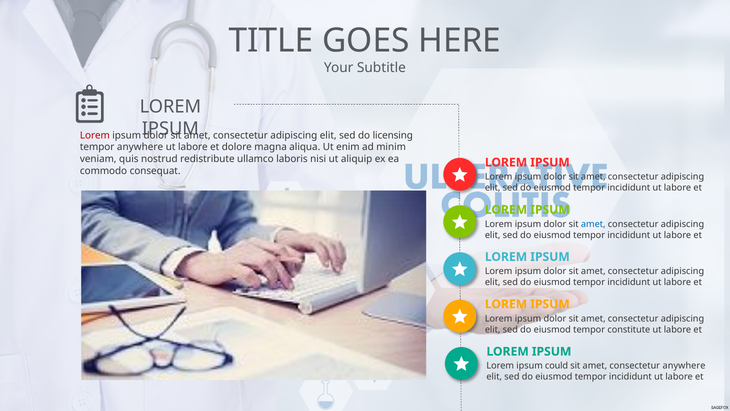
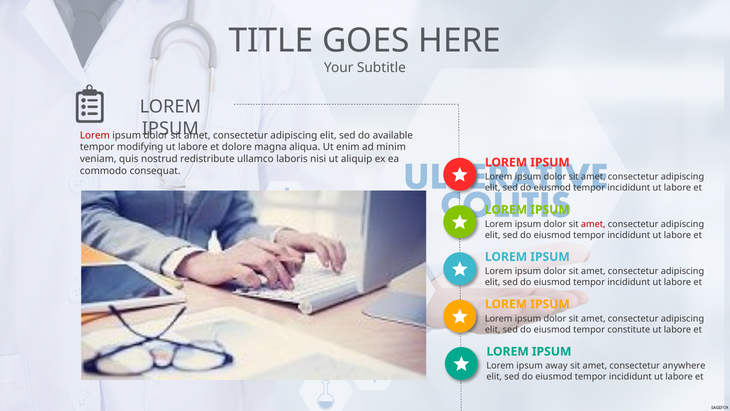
licensing: licensing -> available (393, 135)
tempor anywhere: anywhere -> modifying (140, 147)
amet colour: blue -> red (593, 224)
could: could -> away (556, 366)
